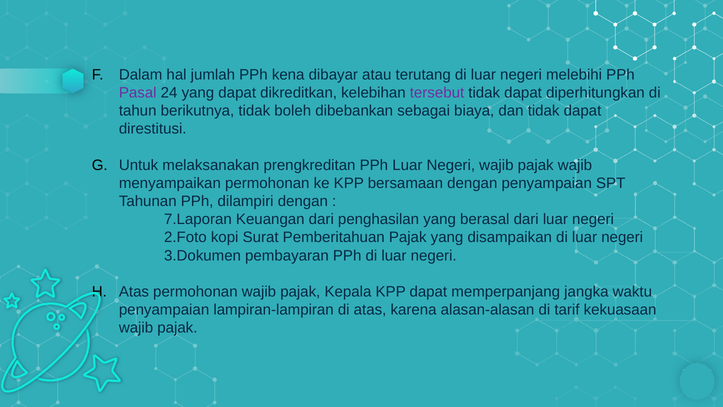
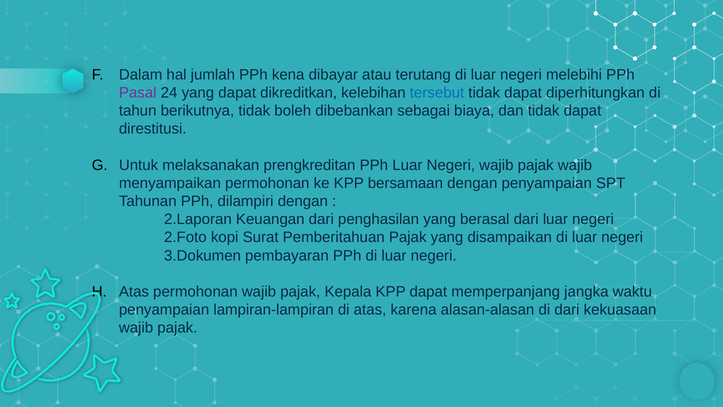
tersebut colour: purple -> blue (437, 93)
7.Laporan: 7.Laporan -> 2.Laporan (198, 219)
di tarif: tarif -> dari (567, 310)
